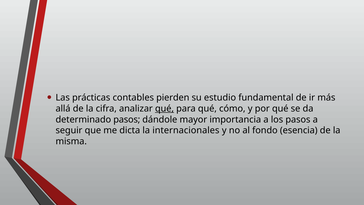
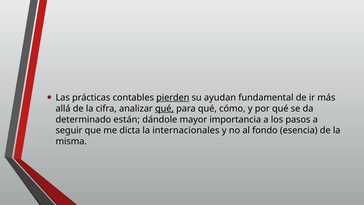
pierden underline: none -> present (173, 98)
estudio: estudio -> ayudan (220, 98)
determinado pasos: pasos -> están (127, 119)
